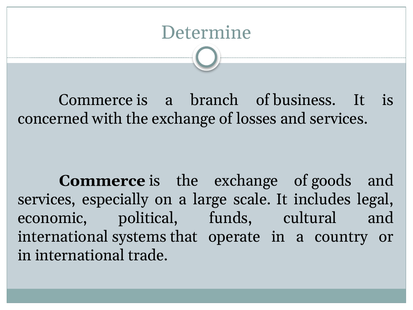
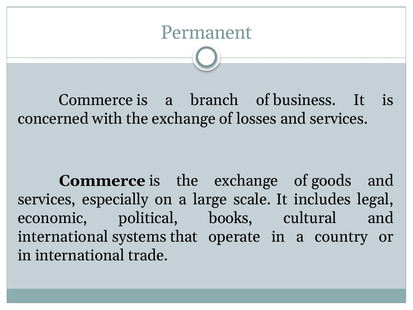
Determine: Determine -> Permanent (206, 33)
funds: funds -> books (231, 218)
